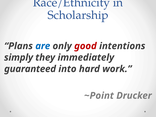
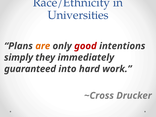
Scholarship: Scholarship -> Universities (78, 15)
are colour: blue -> orange (43, 46)
~Point: ~Point -> ~Cross (99, 96)
